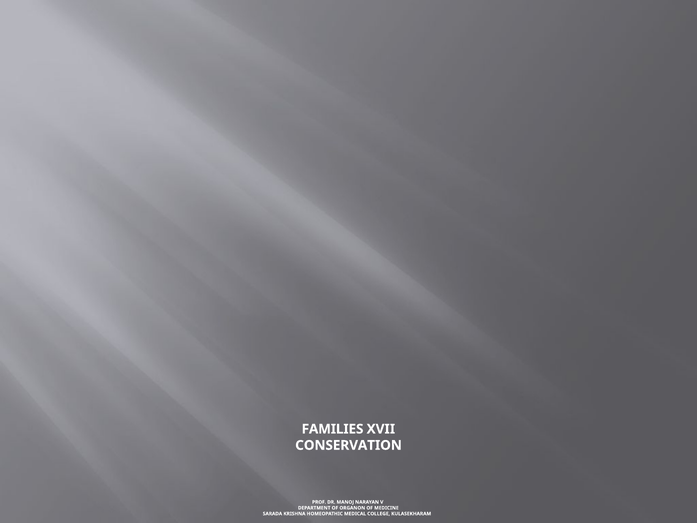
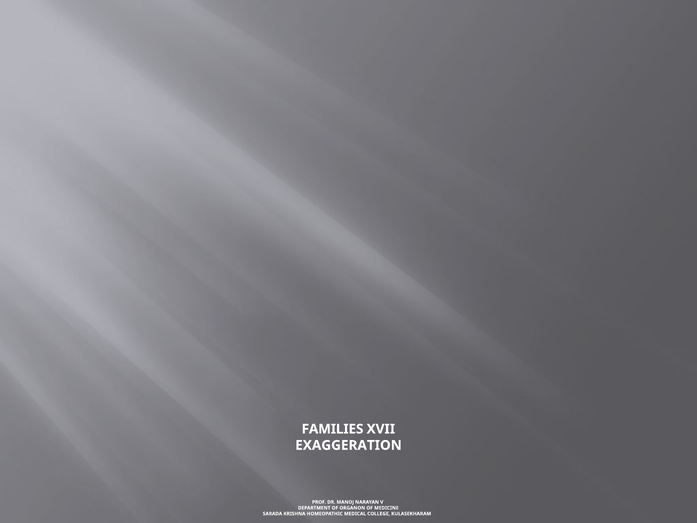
CONSERVATION: CONSERVATION -> EXAGGERATION (348, 445)
